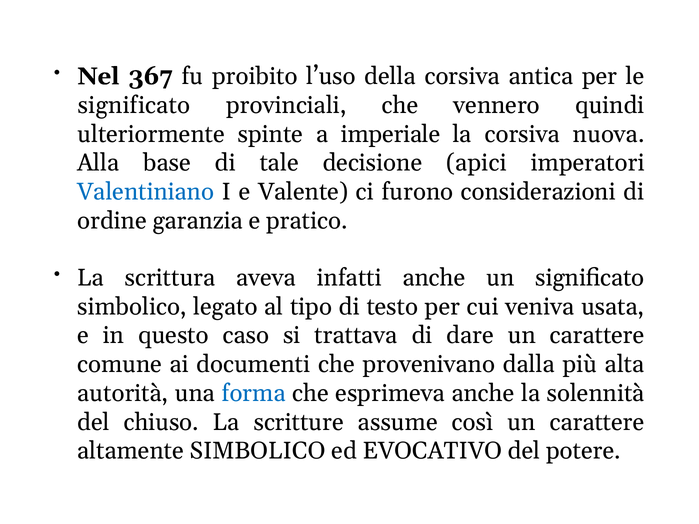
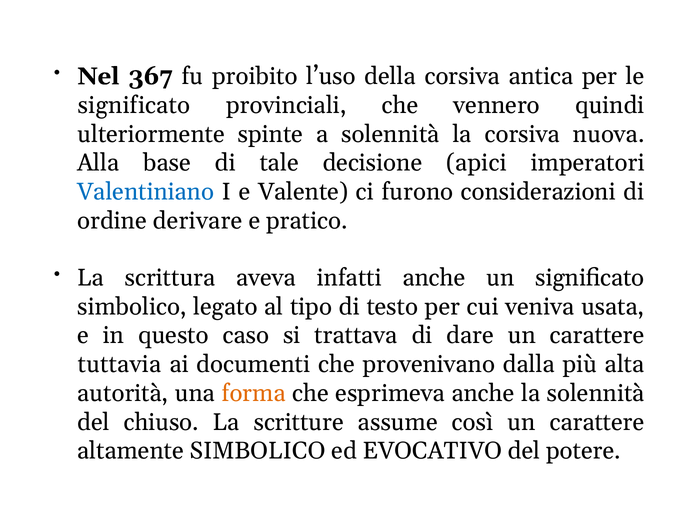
a imperiale: imperiale -> solennità (390, 134)
garanzia: garanzia -> derivare (198, 221)
comune: comune -> tuttavia (119, 365)
forma colour: blue -> orange (254, 393)
